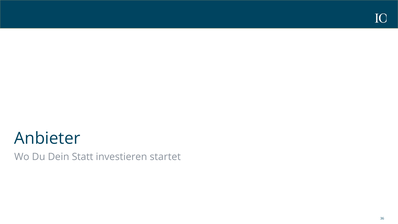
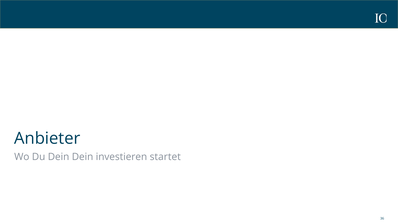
Dein Statt: Statt -> Dein (83, 157)
